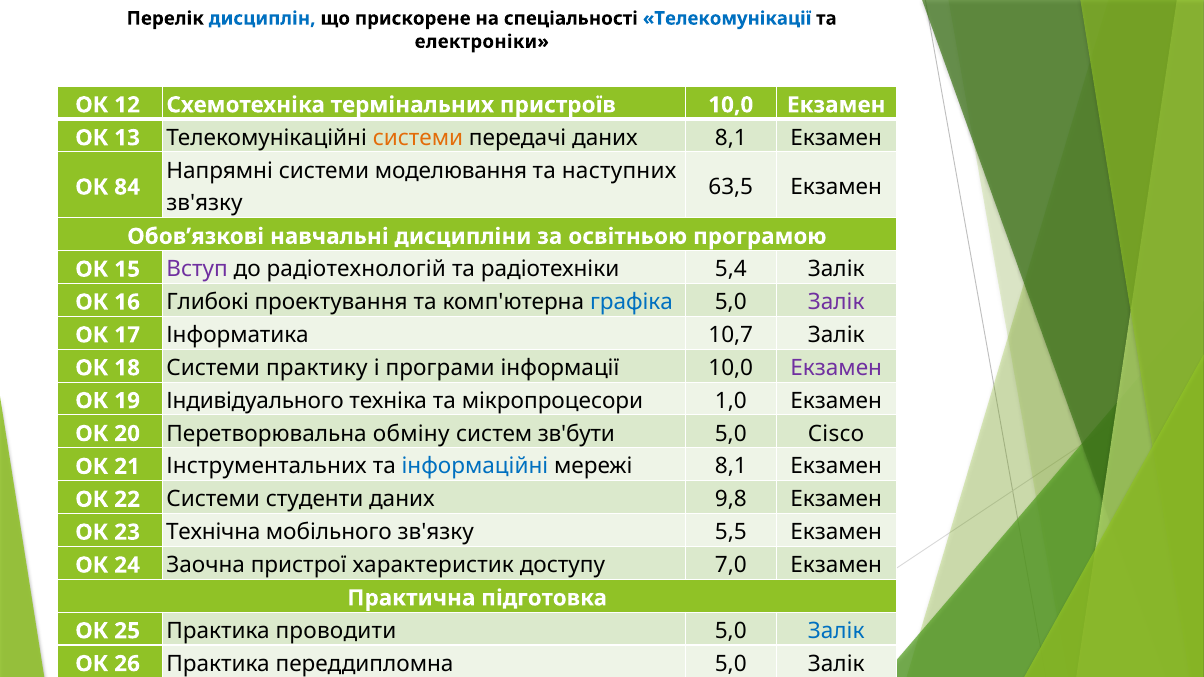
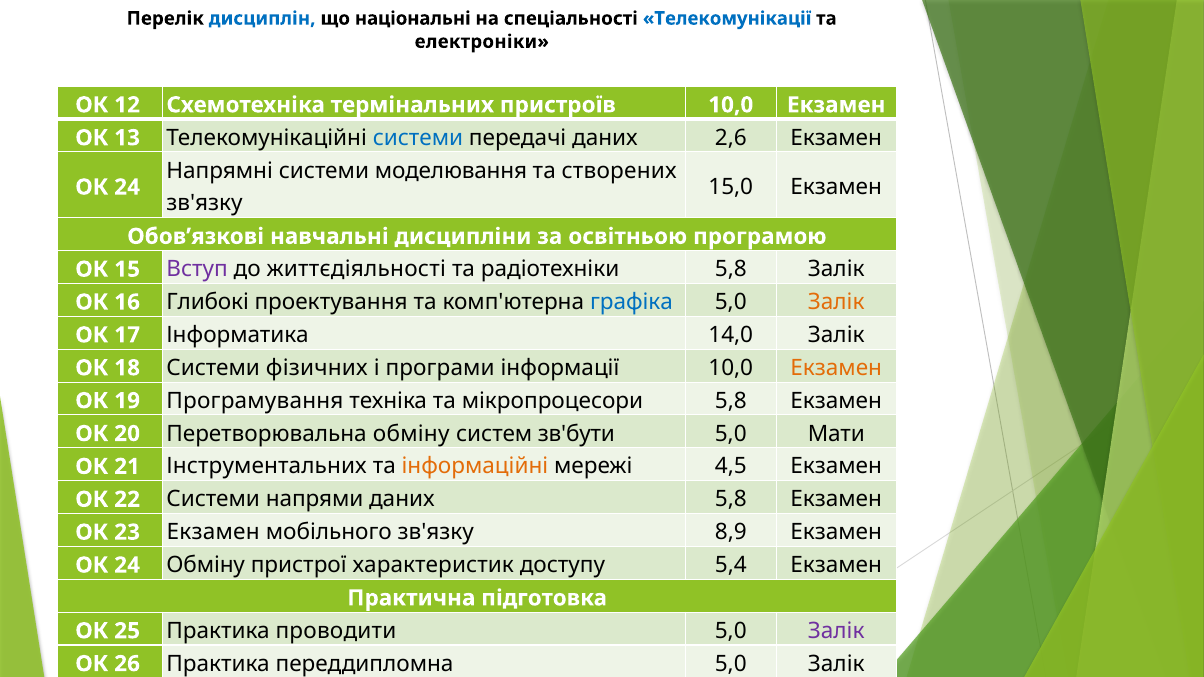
прискорене: прискорене -> національні (413, 18)
системи colour: orange -> blue (418, 138)
даних 8,1: 8,1 -> 2,6 (731, 138)
наступних: наступних -> створених (619, 171)
63,5: 63,5 -> 15,0 (731, 187)
84: 84 -> 24 (127, 187)
радіотехнологій: радіотехнологій -> життєдіяльності (356, 269)
радіотехніки 5,4: 5,4 -> 5,8 (731, 269)
Залік colour: purple -> orange (836, 302)
10,7: 10,7 -> 14,0 (731, 335)
практику: практику -> фізичних (317, 368)
Екзамен colour: purple -> orange (836, 368)
Індивідуального: Індивідуального -> Програмування (255, 401)
мікропроцесори 1,0: 1,0 -> 5,8 (731, 401)
Cisco: Cisco -> Мати (836, 434)
інформаційні colour: blue -> orange (475, 467)
мережі 8,1: 8,1 -> 4,5 (731, 467)
студенти: студенти -> напрями (315, 500)
даних 9,8: 9,8 -> 5,8 (731, 500)
Технічна: Технічна -> Екзамен (213, 532)
5,5: 5,5 -> 8,9 (731, 532)
Заочна: Заочна -> Обміну (206, 565)
7,0: 7,0 -> 5,4 (731, 565)
Залік colour: blue -> purple (836, 631)
